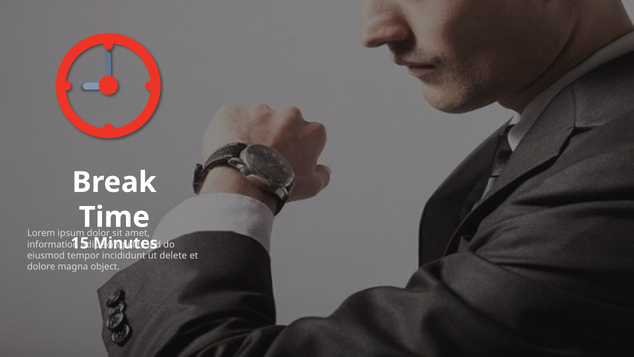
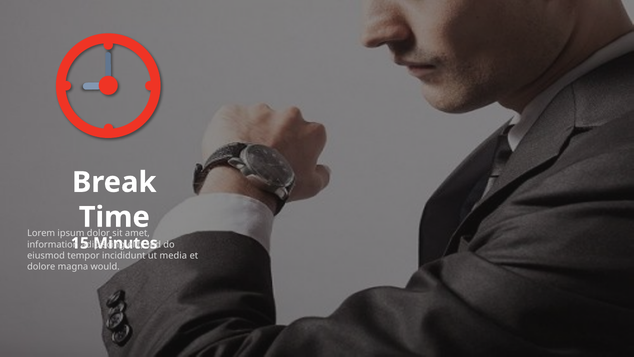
delete: delete -> media (173, 255)
object: object -> would (105, 266)
